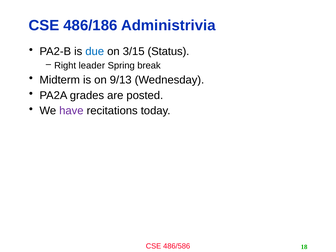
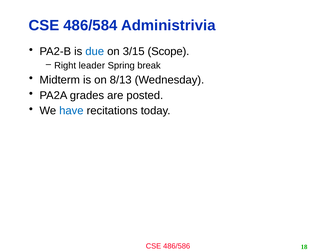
486/186: 486/186 -> 486/584 (90, 26)
Status: Status -> Scope (168, 52)
9/13: 9/13 -> 8/13 (121, 80)
have colour: purple -> blue (71, 111)
